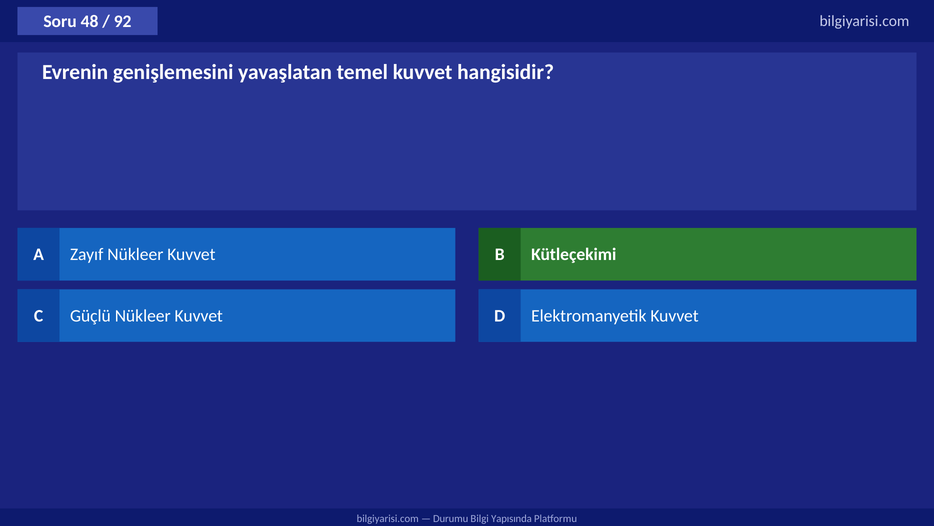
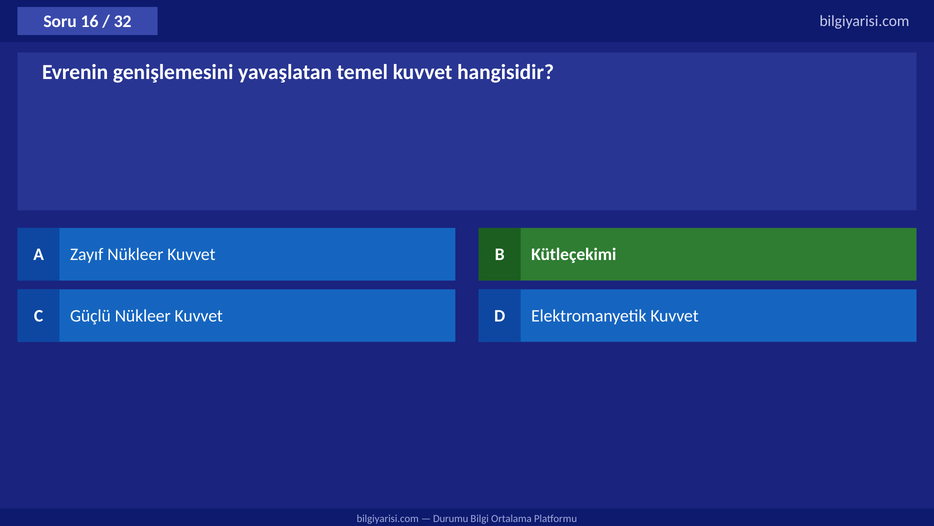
48: 48 -> 16 (90, 21)
92: 92 -> 32 (123, 21)
Yapısında: Yapısında -> Ortalama (511, 518)
